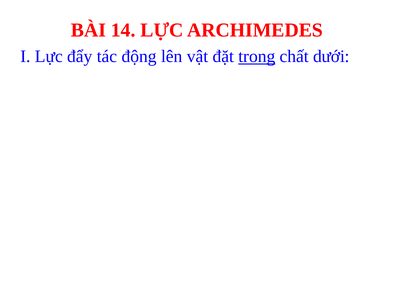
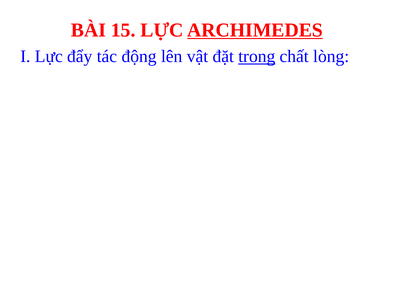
14: 14 -> 15 (123, 30)
ARCHIMEDES underline: none -> present (255, 30)
dưới: dưới -> lòng (331, 56)
